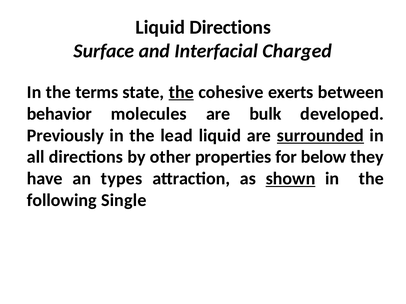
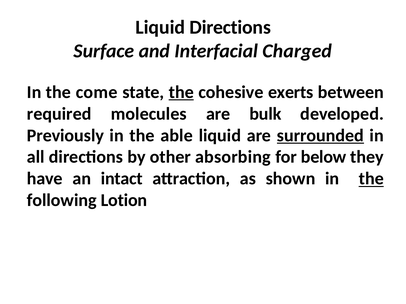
terms: terms -> come (97, 92)
behavior: behavior -> required (59, 114)
lead: lead -> able (177, 136)
properties: properties -> absorbing (233, 157)
types: types -> intact (122, 179)
shown underline: present -> none (291, 179)
the underline: none -> present (371, 179)
Single: Single -> Lotion (124, 201)
